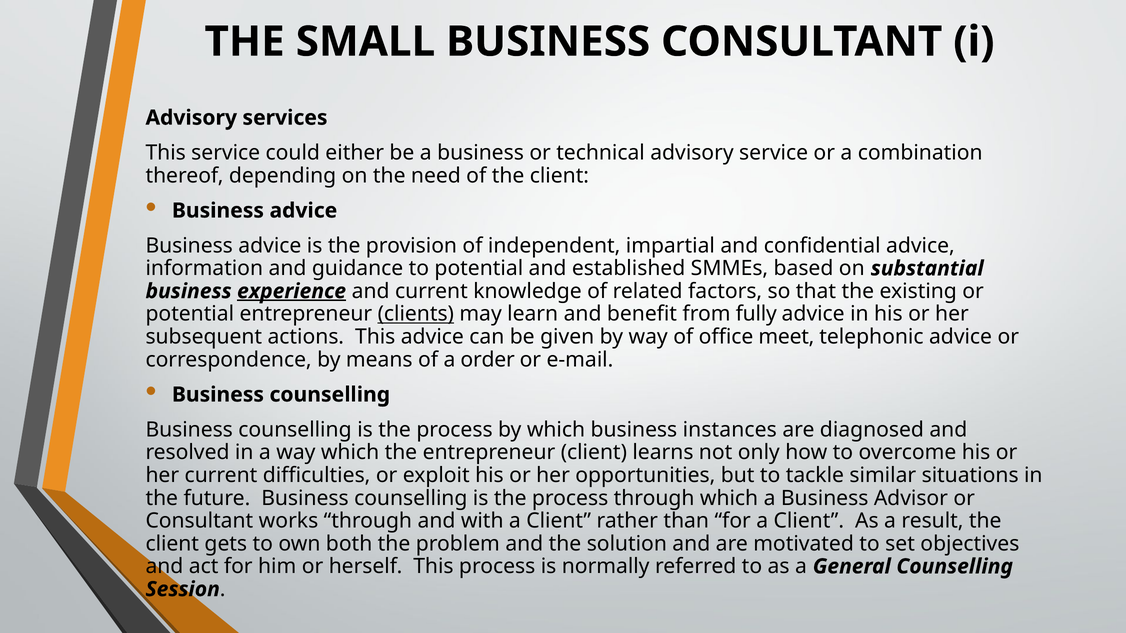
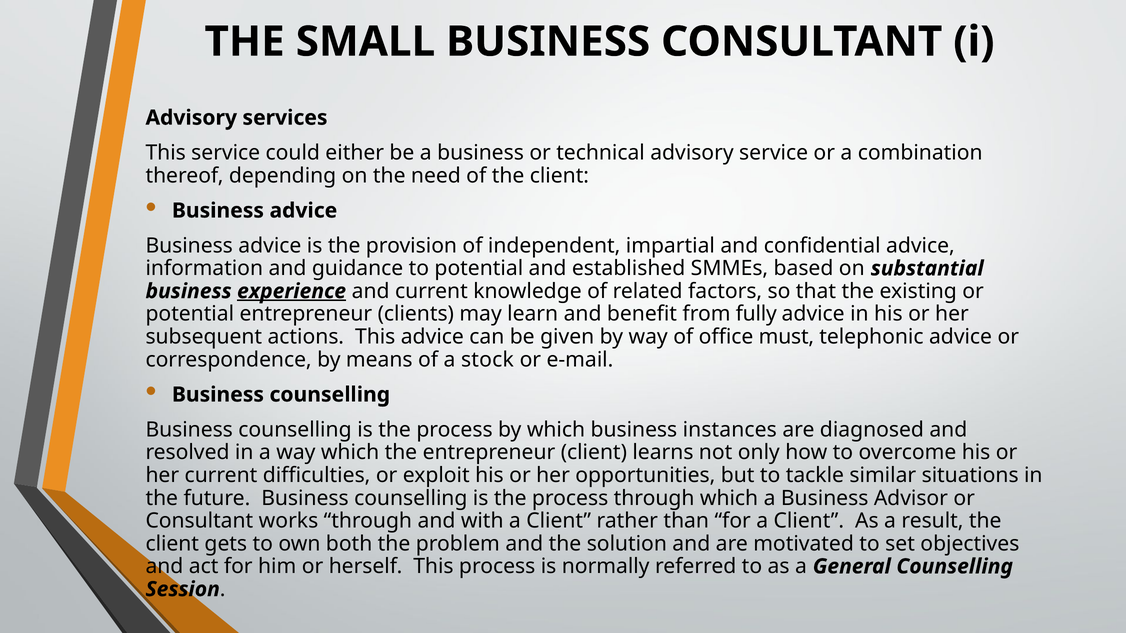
clients underline: present -> none (416, 314)
meet: meet -> must (786, 337)
order: order -> stock (487, 360)
